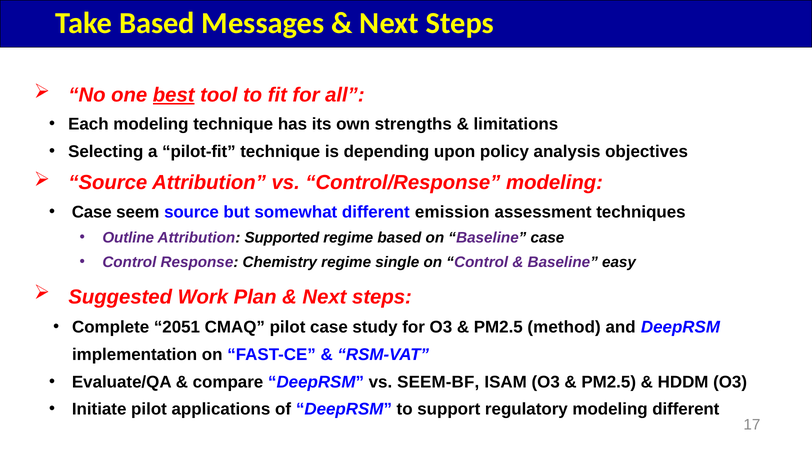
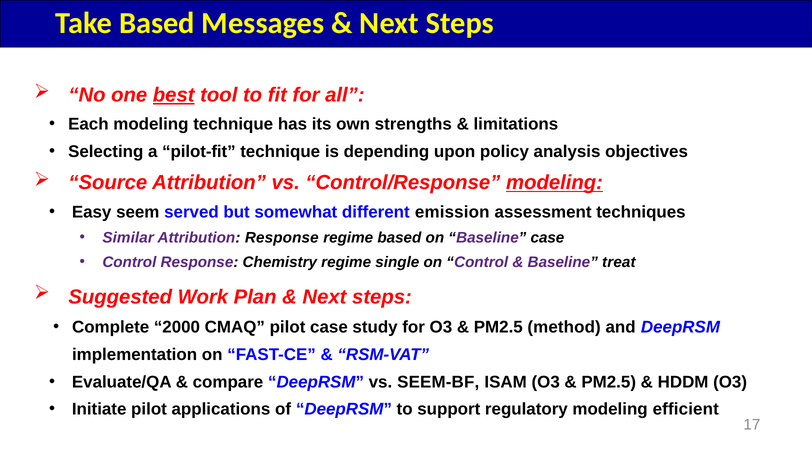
modeling underline: none -> present (555, 183)
Case: Case -> Easy (92, 212)
seem source: source -> served (191, 212)
Outline: Outline -> Similar (128, 237)
Attribution Supported: Supported -> Response (282, 237)
easy: easy -> treat (619, 262)
2051: 2051 -> 2000 (177, 327)
modeling different: different -> efficient (686, 409)
